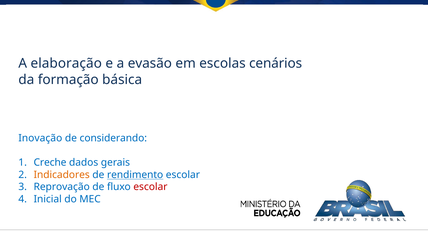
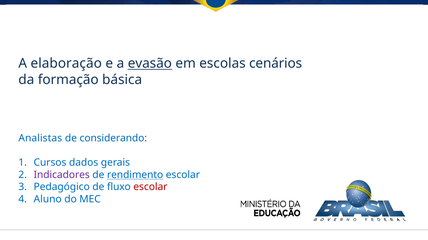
evasão underline: none -> present (150, 64)
Inovação: Inovação -> Analistas (40, 139)
Creche: Creche -> Cursos (50, 163)
Indicadores colour: orange -> purple (62, 175)
Reprovação: Reprovação -> Pedagógico (62, 187)
Inicial: Inicial -> Aluno (48, 199)
